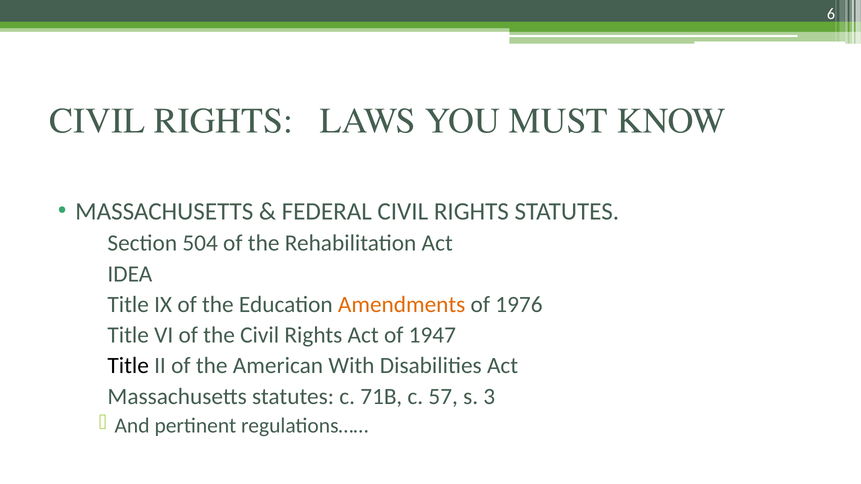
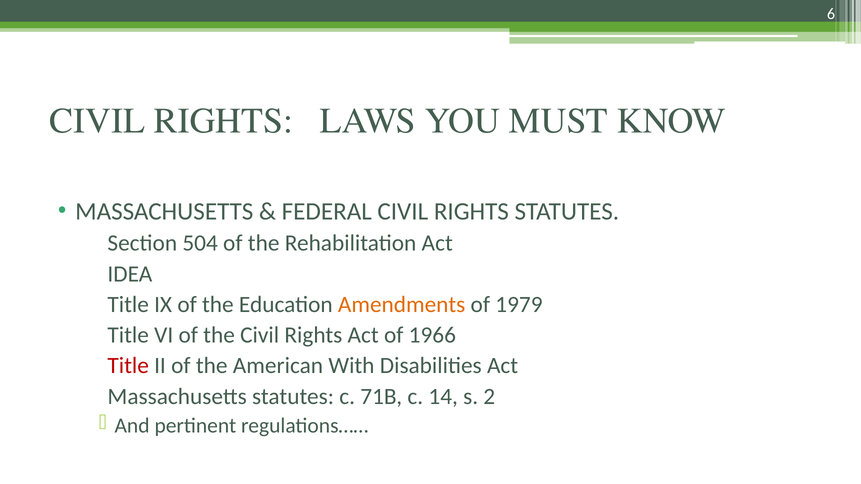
1976: 1976 -> 1979 (519, 305)
1947: 1947 -> 1966 (432, 335)
Title colour: black -> red (128, 366)
57: 57 -> 14 (443, 397)
3: 3 -> 2 (489, 397)
